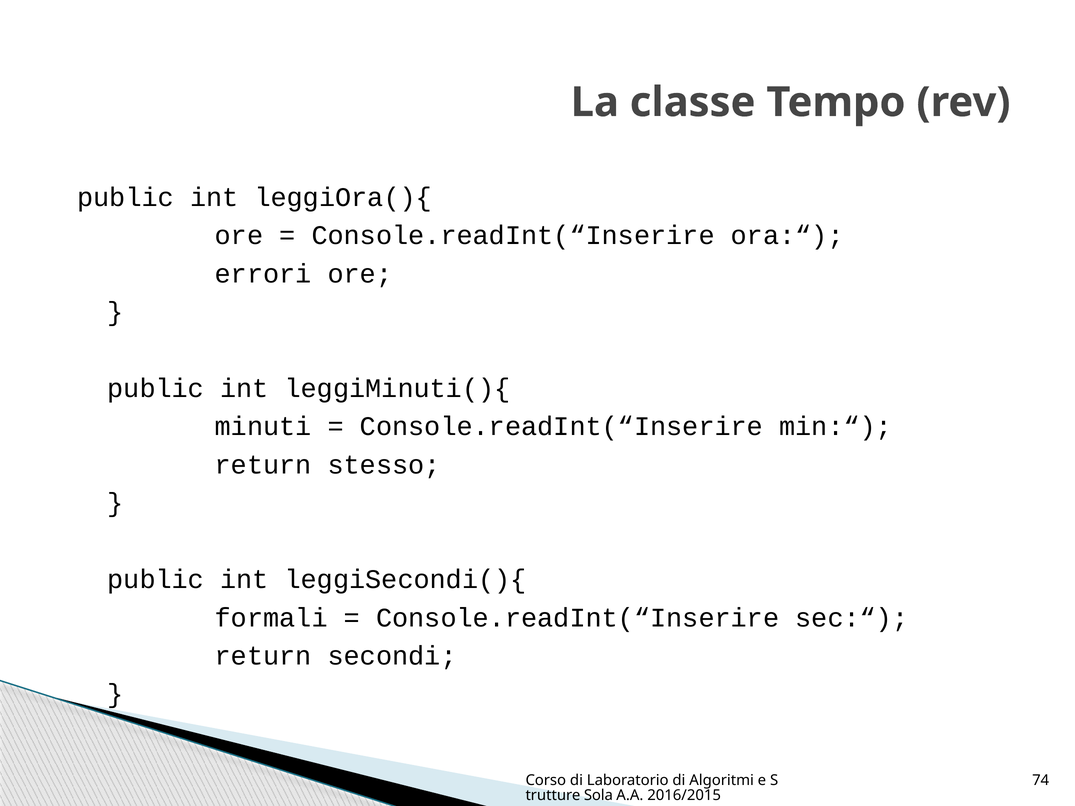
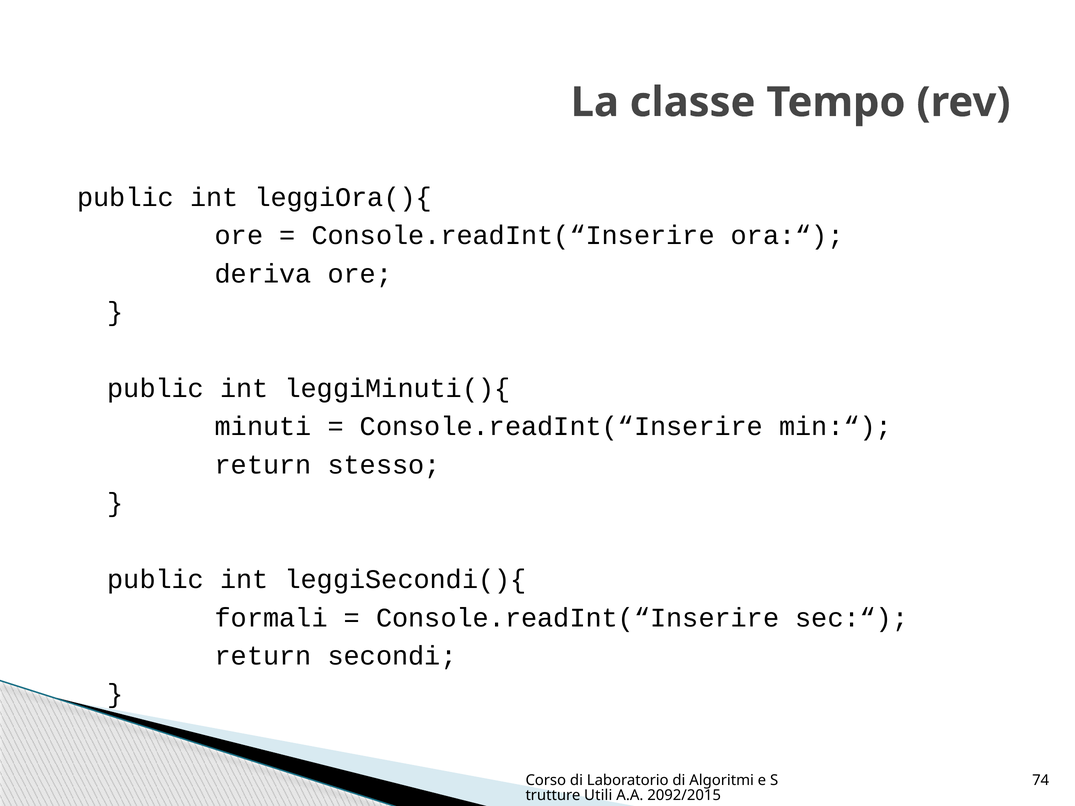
errori: errori -> deriva (263, 274)
Sola: Sola -> Utili (598, 796)
2016/2015: 2016/2015 -> 2092/2015 (684, 796)
